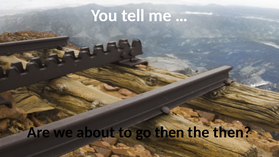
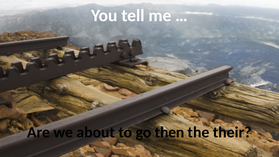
the then: then -> their (232, 132)
